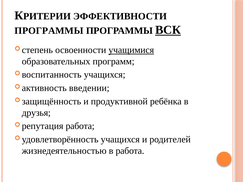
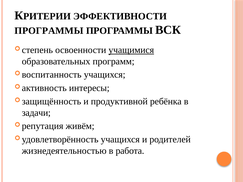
ВСК underline: present -> none (168, 30)
введении: введении -> интересы (89, 88)
друзья: друзья -> задачи (36, 113)
работа: работа -> живём (80, 126)
